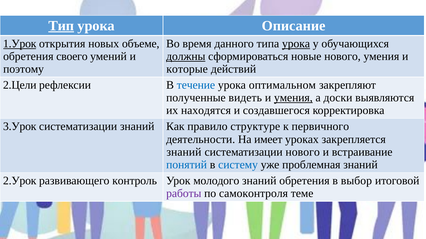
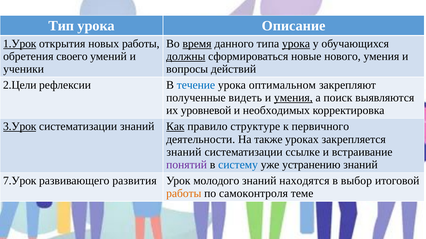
Тип underline: present -> none (61, 26)
новых объеме: объеме -> работы (141, 44)
время underline: none -> present (197, 44)
поэтому: поэтому -> ученики (24, 69)
которые: которые -> вопросы (187, 69)
доски: доски -> поиск (338, 98)
находятся: находятся -> уровневой (206, 111)
создавшегося: создавшегося -> необходимых (276, 111)
3.Урок underline: none -> present (20, 127)
Как underline: none -> present (175, 127)
имеет: имеет -> также (268, 140)
систематизации нового: нового -> ссылке (303, 152)
понятий colour: blue -> purple (187, 165)
проблемная: проблемная -> устранению (311, 165)
2.Урок: 2.Урок -> 7.Урок (20, 181)
контроль: контроль -> развития (135, 181)
знаний обретения: обретения -> находятся (304, 181)
работы colour: purple -> orange (184, 194)
